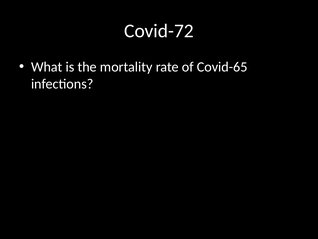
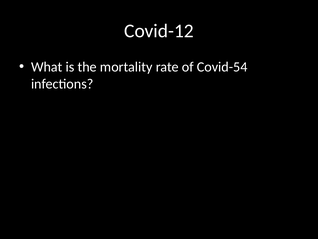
Covid-72: Covid-72 -> Covid-12 (159, 31)
Covid-65: Covid-65 -> Covid-54 (222, 67)
